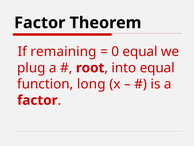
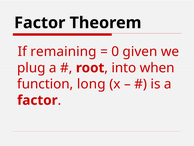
0 equal: equal -> given (140, 51)
into equal: equal -> when (157, 68)
